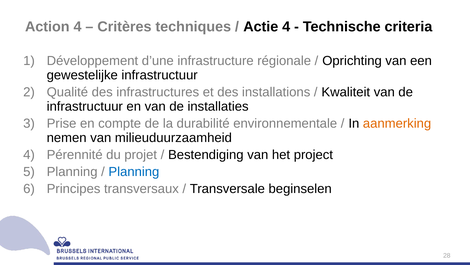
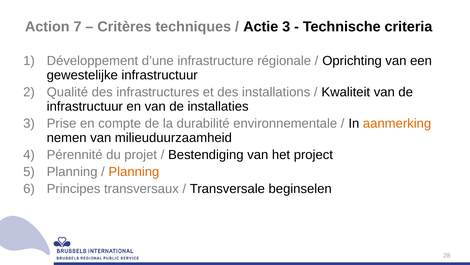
Action 4: 4 -> 7 (78, 27)
Actie 4: 4 -> 3 (286, 27)
Planning colour: blue -> orange (134, 171)
